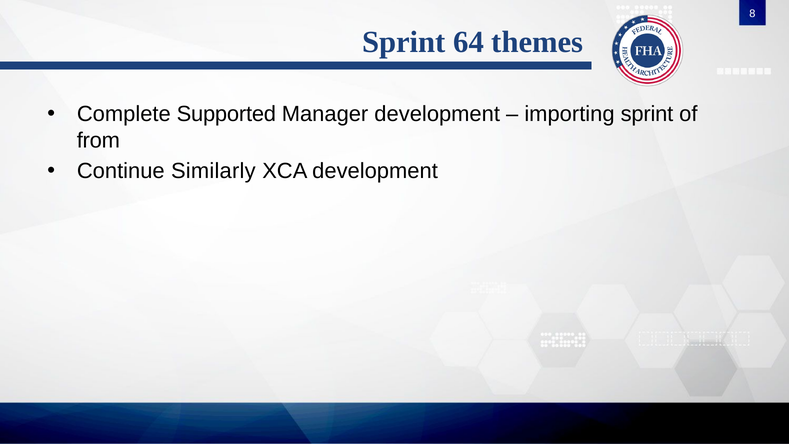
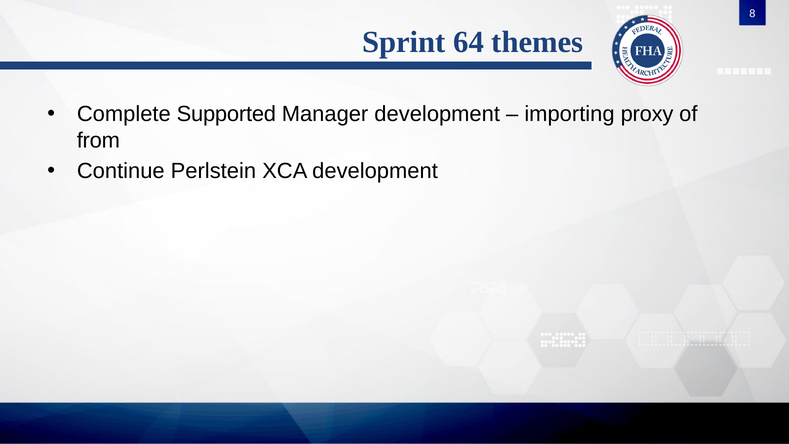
importing sprint: sprint -> proxy (647, 114)
Similarly: Similarly -> Perlstein (213, 171)
